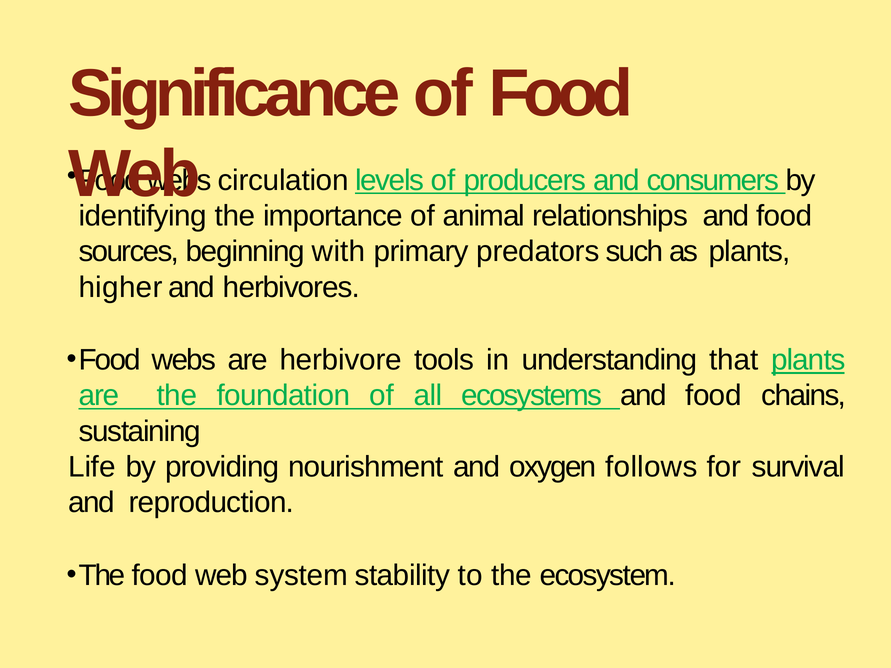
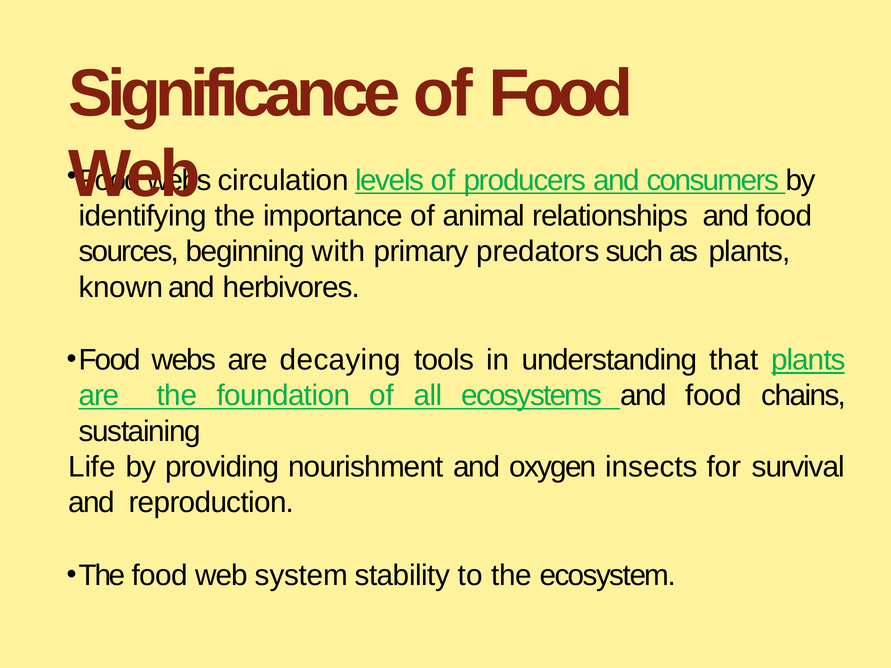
higher: higher -> known (121, 287)
herbivore: herbivore -> decaying (340, 360)
follows: follows -> insects (651, 467)
